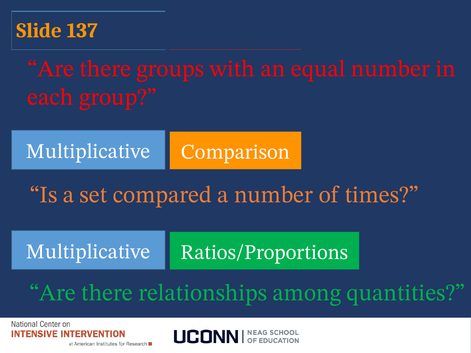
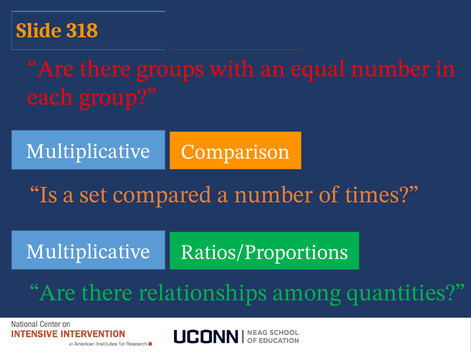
137: 137 -> 318 (82, 31)
